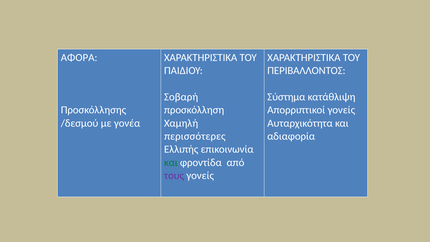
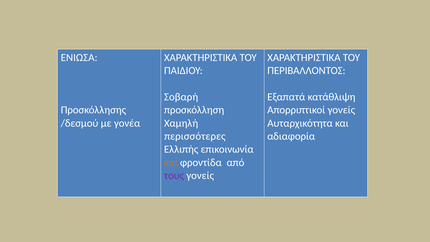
ΑΦΟΡΑ: ΑΦΟΡΑ -> ΕΝΙΩΣΑ (79, 58)
Σύστημα: Σύστημα -> Εξαπατά (286, 97)
και colour: green -> orange (171, 162)
